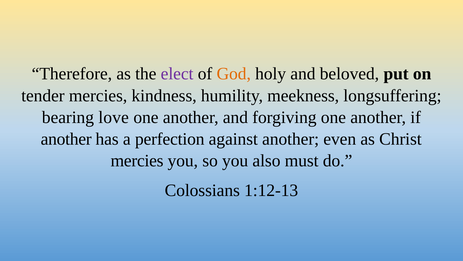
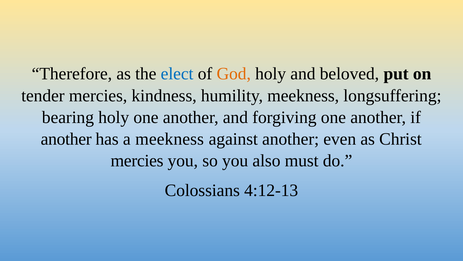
elect colour: purple -> blue (177, 74)
bearing love: love -> holy (114, 117)
a perfection: perfection -> meekness (170, 139)
1:12-13: 1:12-13 -> 4:12-13 (271, 190)
